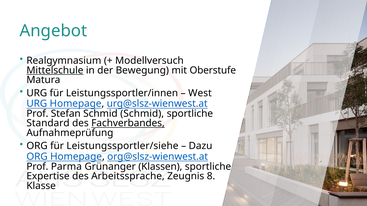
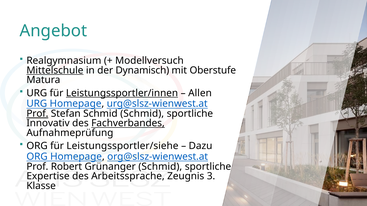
Bewegung: Bewegung -> Dynamisch (142, 70)
Leistungssportler/innen underline: none -> present (122, 93)
West: West -> Allen (200, 93)
Prof underline: none -> present (37, 114)
Standard: Standard -> Innovativ (48, 123)
Parma: Parma -> Robert (66, 167)
Grünanger Klassen: Klassen -> Schmid (160, 167)
8: 8 -> 3 (211, 177)
